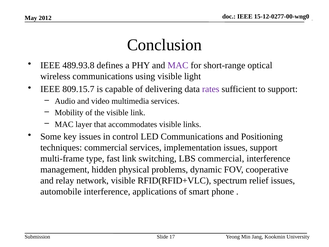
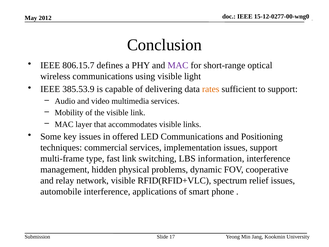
489.93.8: 489.93.8 -> 806.15.7 (78, 65)
809.15.7: 809.15.7 -> 385.53.9 (78, 89)
rates colour: purple -> orange (211, 89)
control: control -> offered (125, 136)
LBS commercial: commercial -> information (221, 158)
